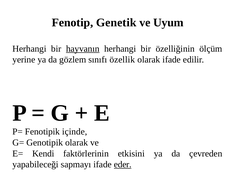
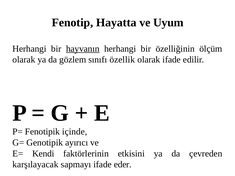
Genetik: Genetik -> Hayatta (116, 23)
yerine: yerine -> olarak (24, 60)
Genotipik olarak: olarak -> ayırıcı (77, 143)
yapabileceği: yapabileceği -> karşılayacak (35, 165)
eder underline: present -> none (123, 165)
